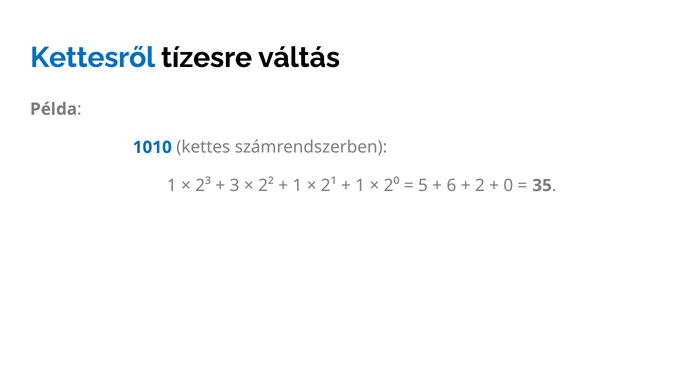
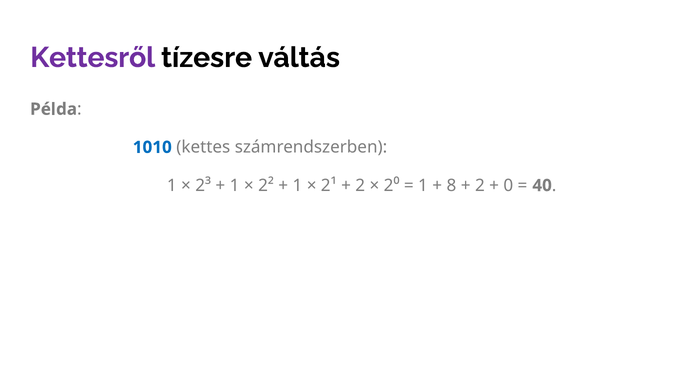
Kettesről colour: blue -> purple (93, 58)
3: 3 -> 1 (235, 185)
1: 1 -> 2 (360, 185)
5: 5 -> 1 (423, 185)
6: 6 -> 8 (451, 185)
35: 35 -> 40 (542, 185)
